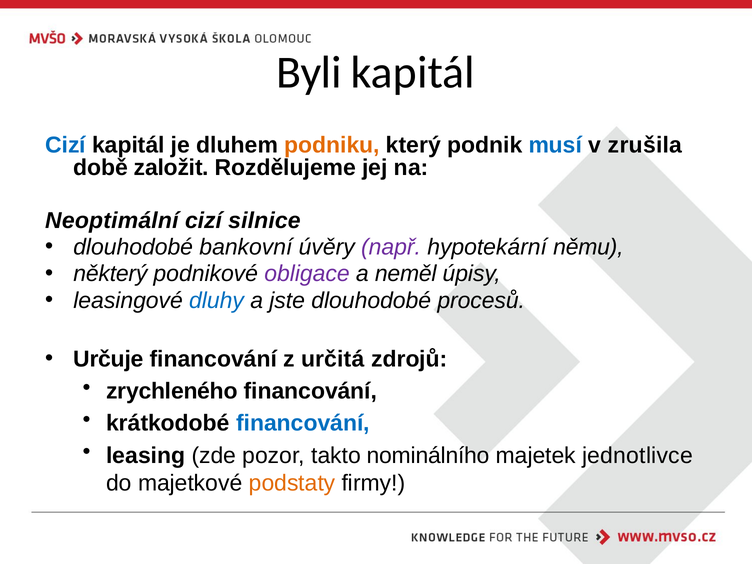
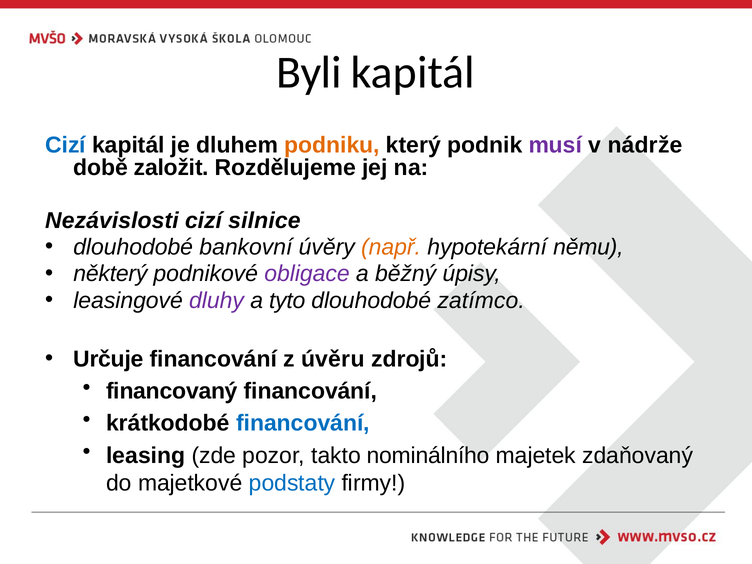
musí colour: blue -> purple (555, 145)
zrušila: zrušila -> nádrže (645, 145)
Neoptimální: Neoptimální -> Nezávislosti (112, 221)
např colour: purple -> orange (391, 247)
neměl: neměl -> běžný (406, 274)
dluhy colour: blue -> purple (217, 301)
jste: jste -> tyto (287, 301)
procesů: procesů -> zatímco (481, 301)
určitá: určitá -> úvěru (333, 359)
zrychleného: zrychleného -> financovaný (172, 391)
jednotlivce: jednotlivce -> zdaňovaný (638, 455)
podstaty colour: orange -> blue (292, 483)
